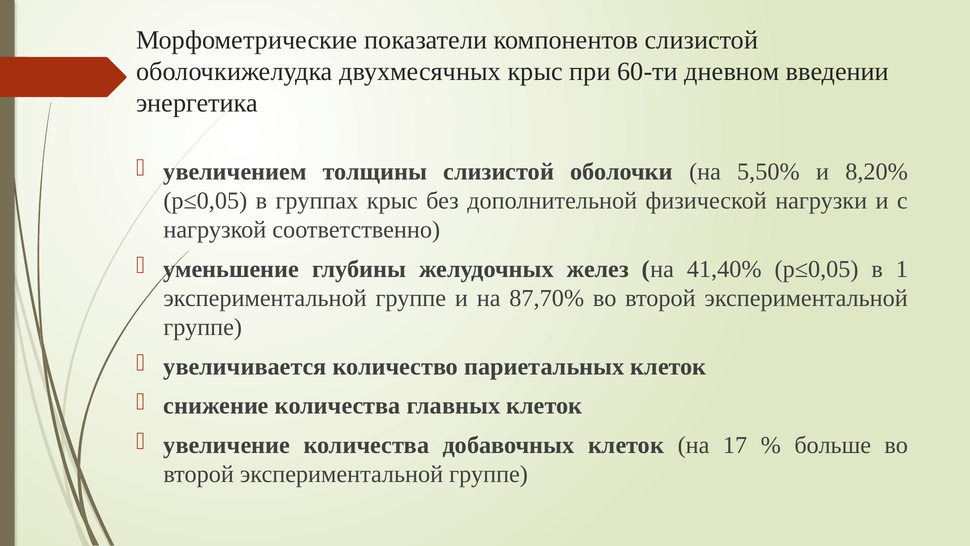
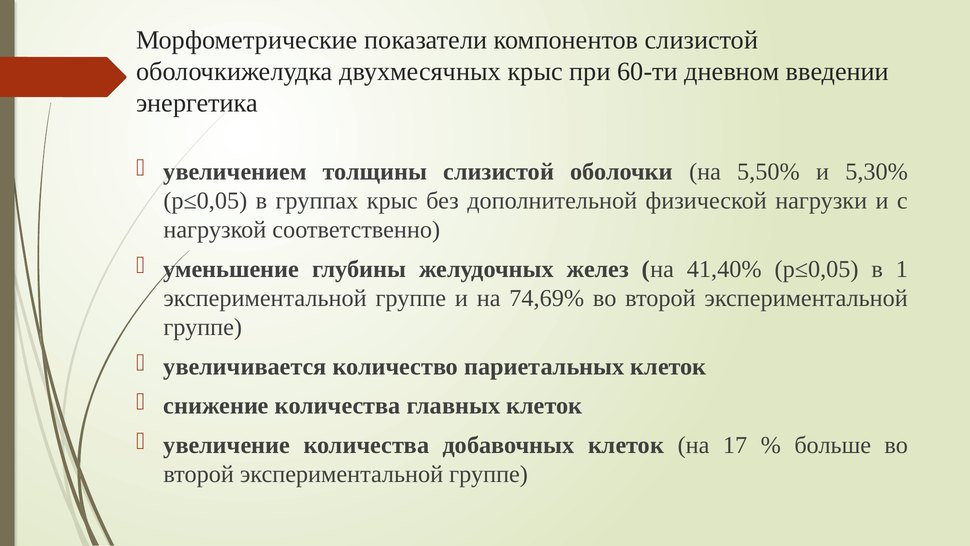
8,20%: 8,20% -> 5,30% (877, 171)
87,70%: 87,70% -> 74,69% (547, 298)
